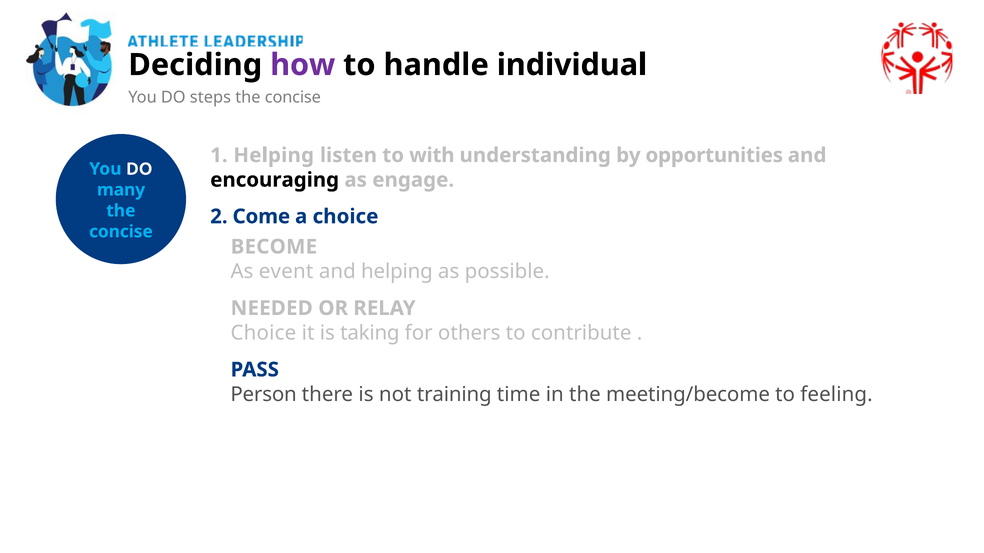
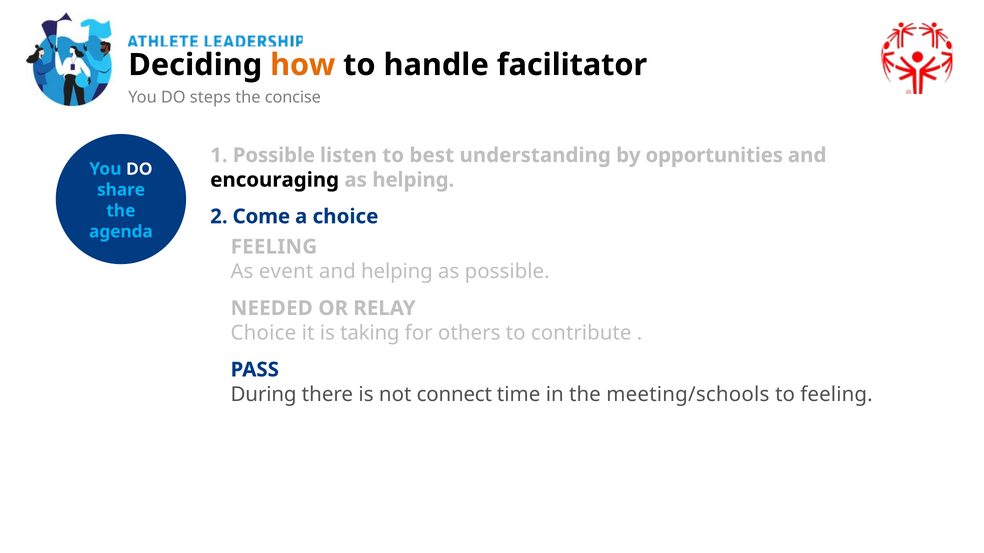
how colour: purple -> orange (303, 65)
individual: individual -> facilitator (572, 65)
1 Helping: Helping -> Possible (274, 155)
with: with -> best (432, 155)
as engage: engage -> helping (413, 180)
many: many -> share (121, 190)
concise: concise -> agenda (121, 232)
BECOME: BECOME -> FEELING (274, 247)
Person: Person -> During (264, 395)
training: training -> connect (454, 395)
meeting/become: meeting/become -> meeting/schools (688, 395)
